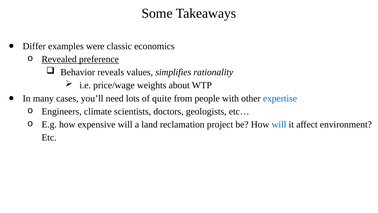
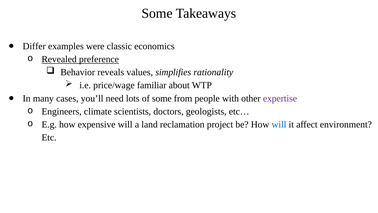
weights: weights -> familiar (152, 85)
of quite: quite -> some (162, 98)
expertise colour: blue -> purple (280, 98)
